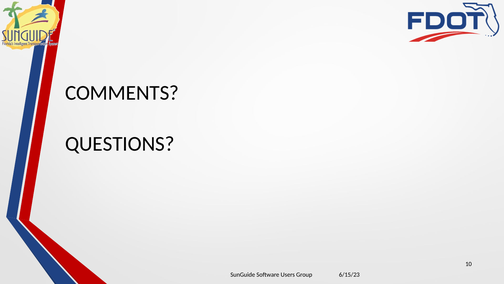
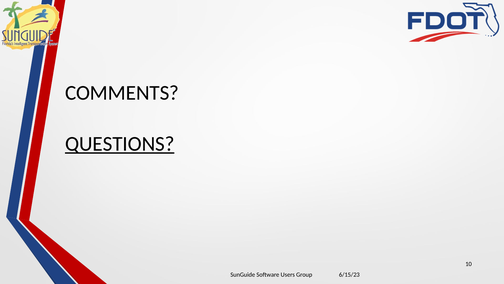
QUESTIONS underline: none -> present (120, 144)
